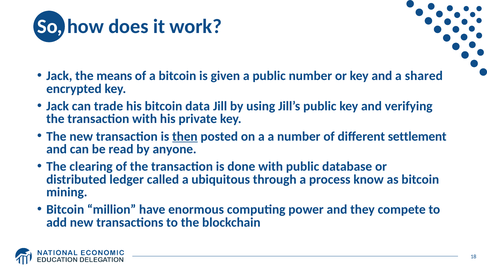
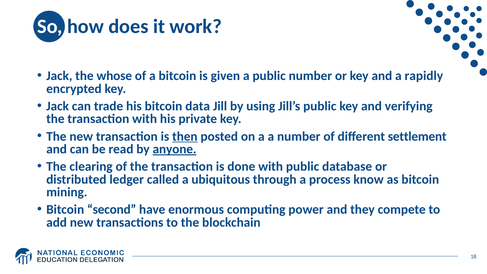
means: means -> whose (114, 76)
shared: shared -> rapidly (424, 76)
anyone underline: none -> present (175, 149)
million: million -> second (112, 209)
